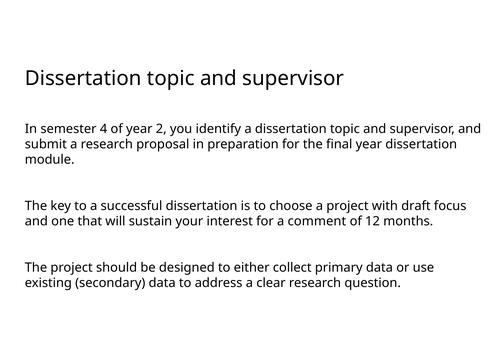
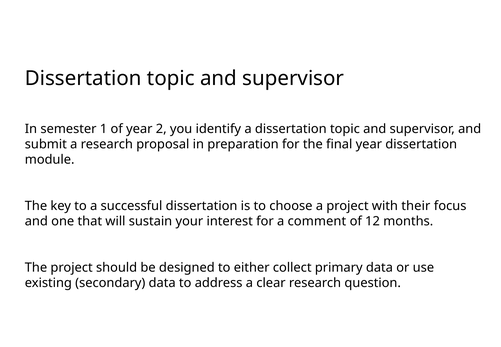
4: 4 -> 1 (104, 129)
draft: draft -> their (416, 206)
